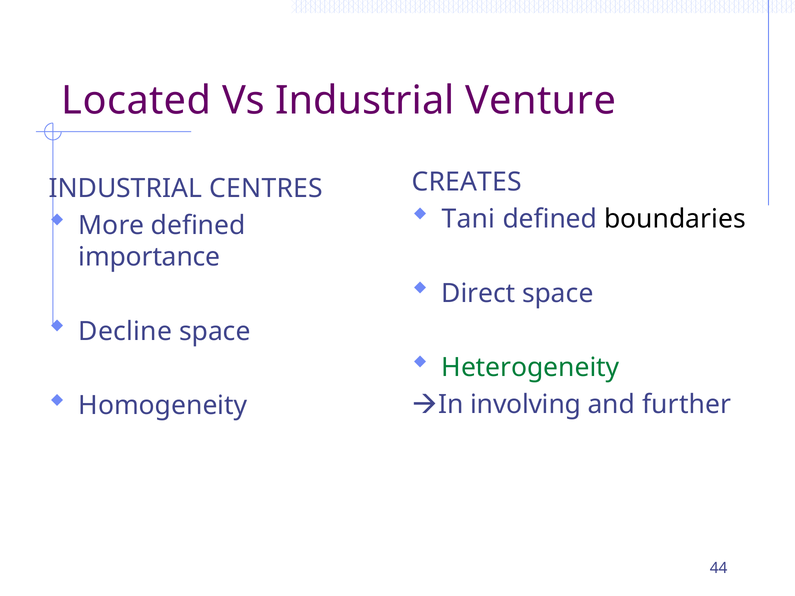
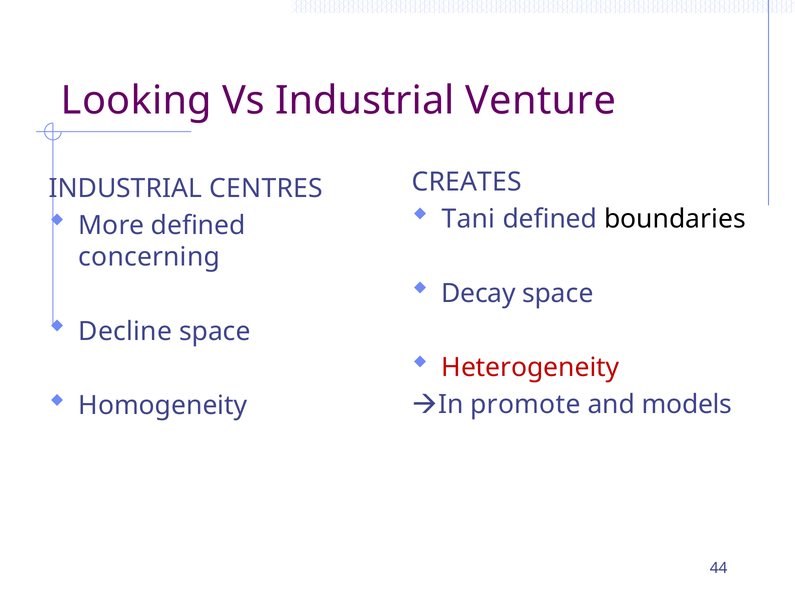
Located: Located -> Looking (136, 101)
importance: importance -> concerning (149, 257)
Direct: Direct -> Decay (478, 293)
Heterogeneity colour: green -> red (530, 368)
involving: involving -> promote (525, 405)
further: further -> models (687, 405)
